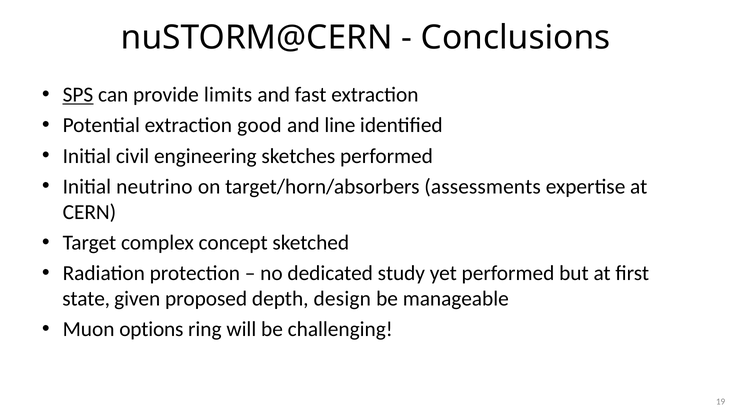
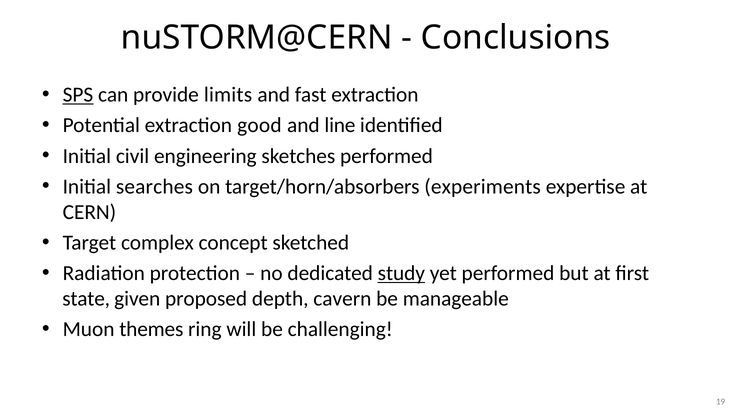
neutrino: neutrino -> searches (154, 186)
assessments: assessments -> experiments (483, 186)
study underline: none -> present (401, 273)
design: design -> cavern (342, 299)
options: options -> themes (151, 329)
